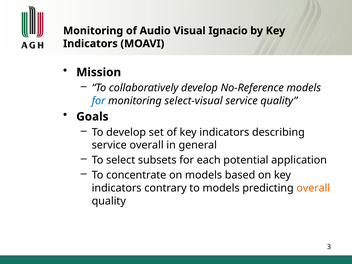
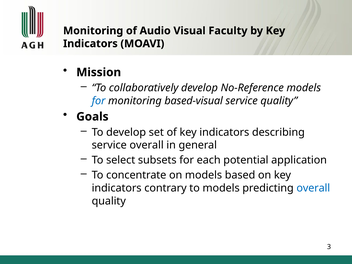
Ignacio: Ignacio -> Faculty (228, 31)
select-visual: select-visual -> based-visual (194, 101)
overall colour: orange -> blue (313, 188)
